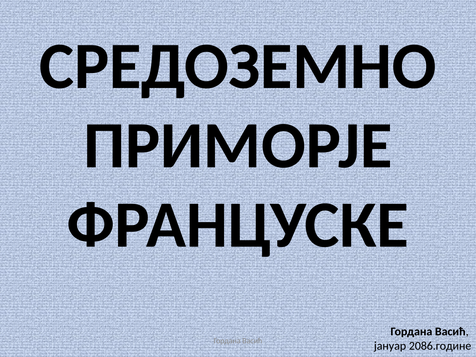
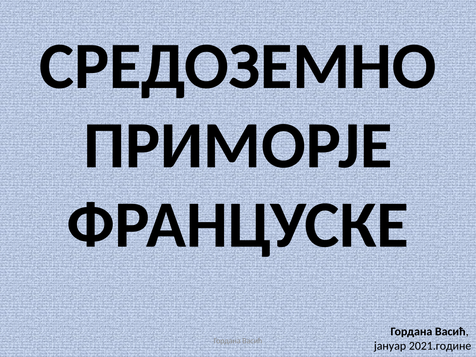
2086.године: 2086.године -> 2021.године (440, 346)
